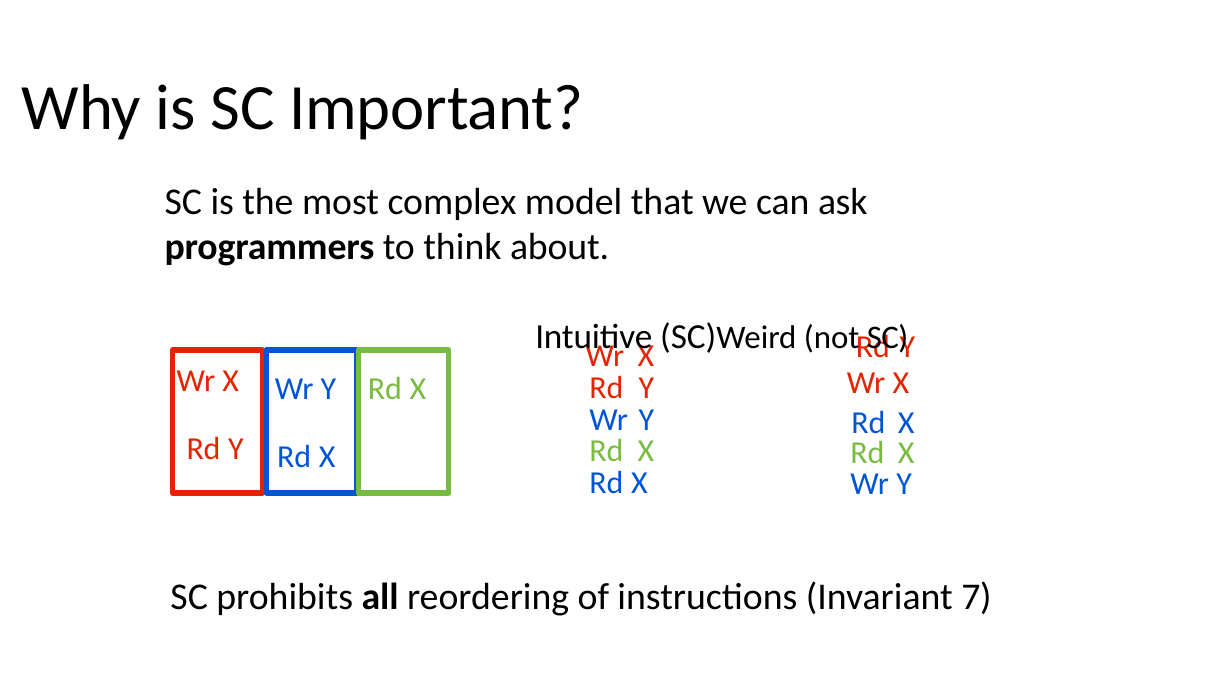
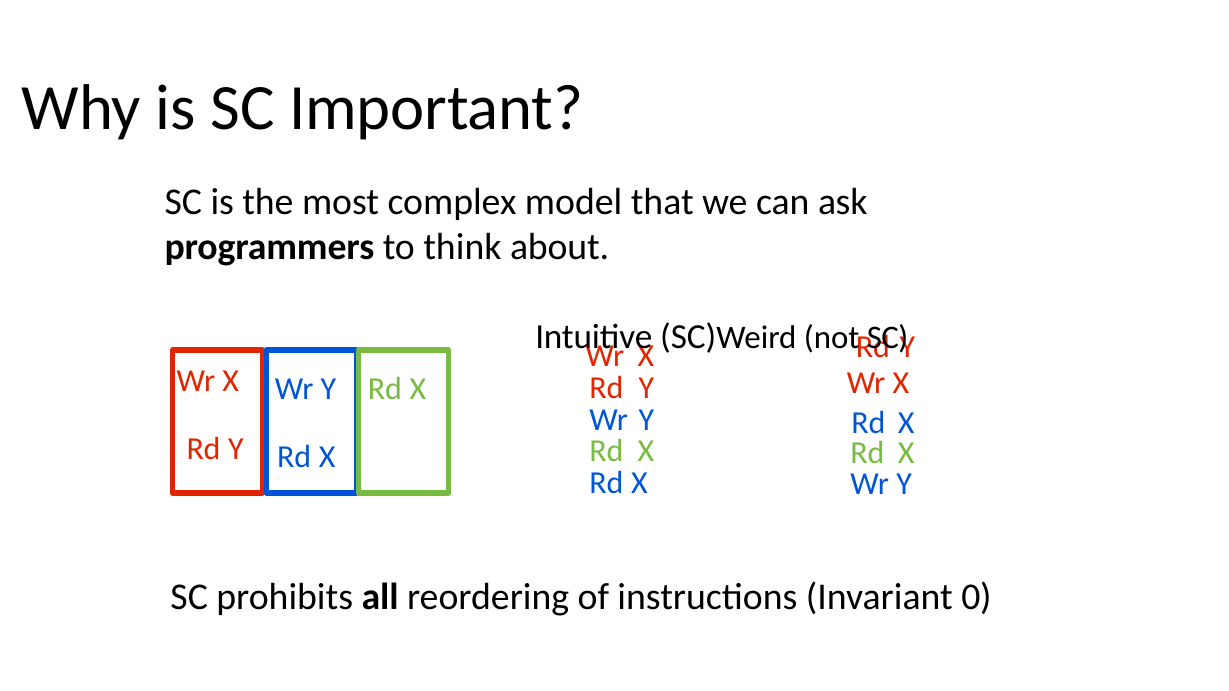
7: 7 -> 0 (976, 597)
